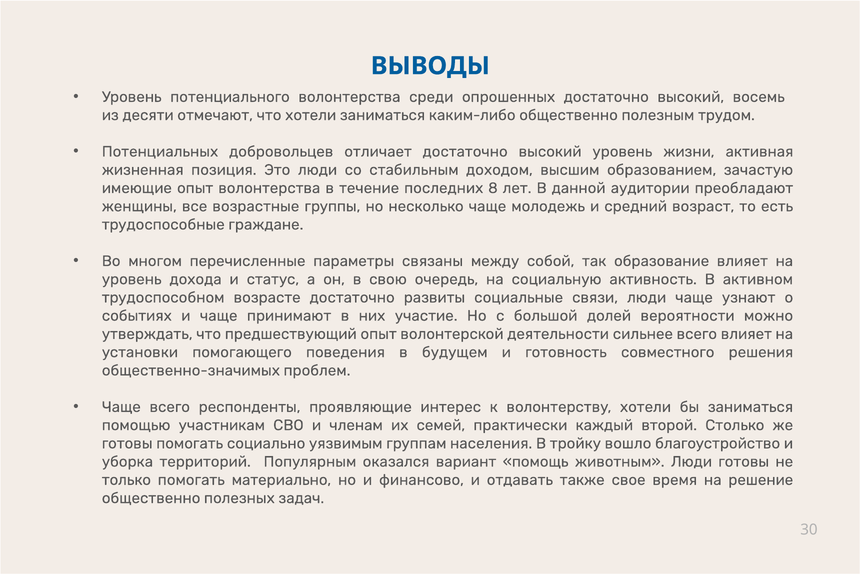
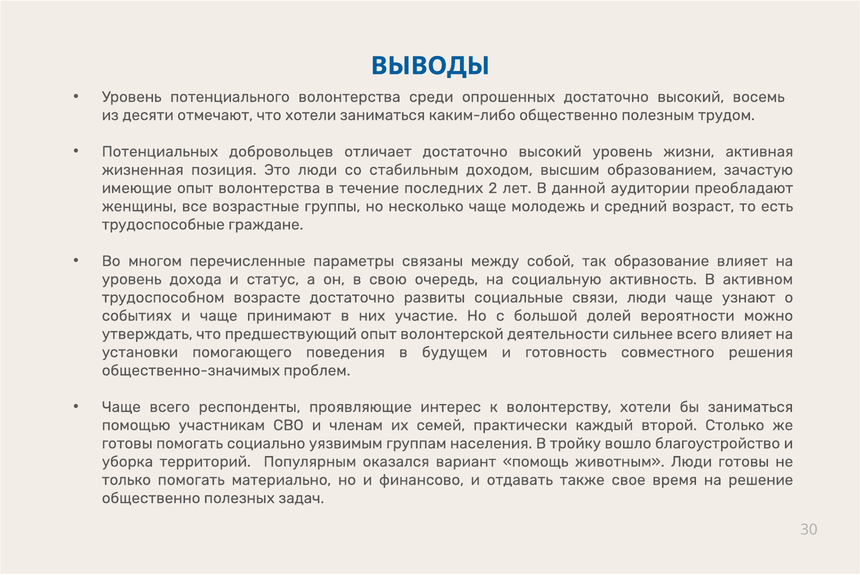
8: 8 -> 2 (493, 188)
